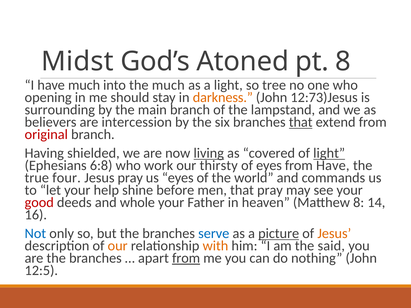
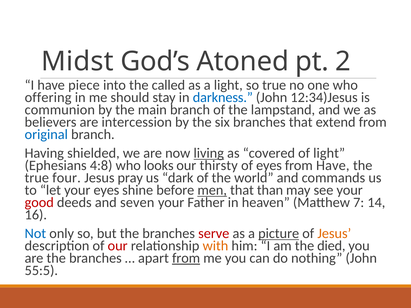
pt 8: 8 -> 2 (343, 61)
have much: much -> piece (84, 85)
the much: much -> called (168, 85)
so tree: tree -> true (274, 85)
opening: opening -> offering (48, 98)
darkness colour: orange -> blue (223, 98)
12:73)Jesus: 12:73)Jesus -> 12:34)Jesus (324, 98)
surrounding: surrounding -> communion (60, 110)
that underline: present -> none (301, 122)
original colour: red -> blue (46, 135)
light underline: present -> none (329, 153)
6:8: 6:8 -> 4:8 (101, 166)
work: work -> looks (159, 166)
us eyes: eyes -> dark (178, 178)
your help: help -> eyes (106, 190)
men underline: none -> present (212, 190)
that pray: pray -> than (270, 190)
whole: whole -> seven (137, 203)
Matthew 8: 8 -> 7 (359, 203)
serve colour: blue -> red (214, 234)
our colour: orange -> red (118, 246)
said: said -> died (331, 246)
12:5: 12:5 -> 55:5 (41, 271)
